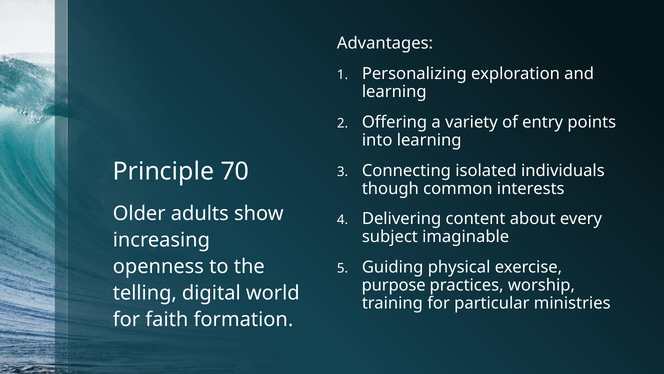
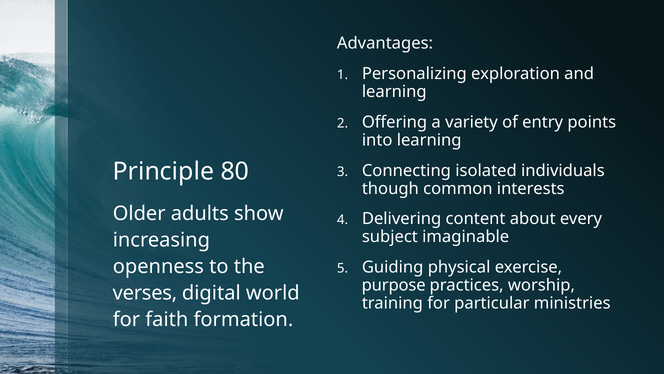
70: 70 -> 80 (235, 171)
telling: telling -> verses (145, 293)
